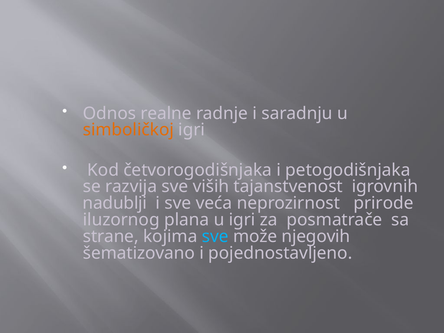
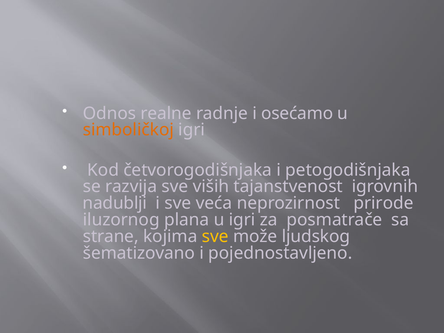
saradnju: saradnju -> osećamo (297, 113)
sve colour: light blue -> yellow (215, 236)
njegovih: njegovih -> ljudskog (316, 236)
